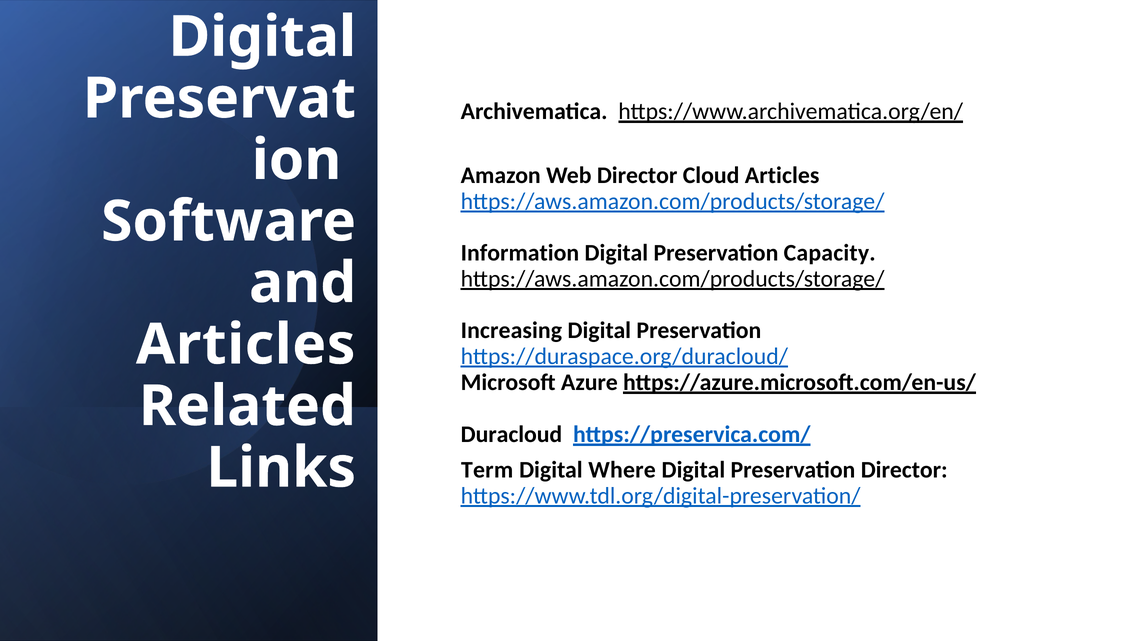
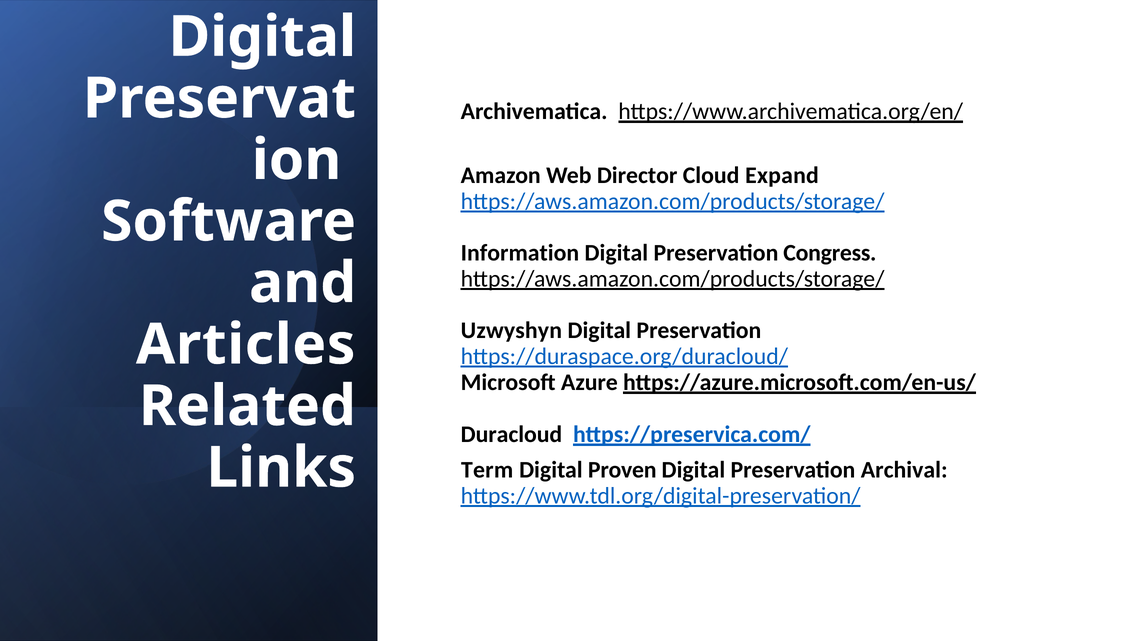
Cloud Articles: Articles -> Expand (782, 175)
Capacity: Capacity -> Congress (830, 253)
Increasing: Increasing -> Uzwyshyn (511, 330)
Where: Where -> Proven (622, 470)
Preservation Director: Director -> Archival (904, 470)
